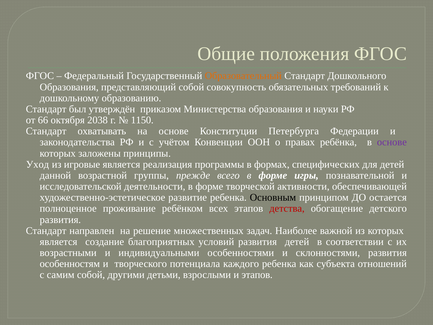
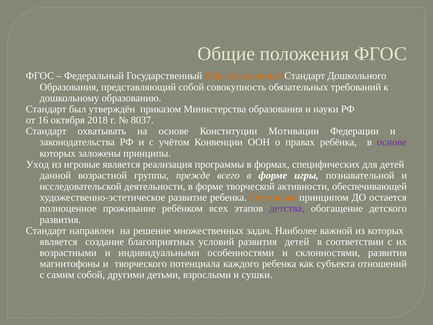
66: 66 -> 16 (43, 120)
2038: 2038 -> 2018 (98, 120)
1150: 1150 -> 8037 (142, 120)
Петербурга: Петербурга -> Мотивации (294, 131)
Основным colour: black -> orange (273, 197)
детства colour: red -> purple (287, 208)
особенностям: особенностям -> магнитофоны (70, 264)
и этапов: этапов -> сушки (257, 275)
